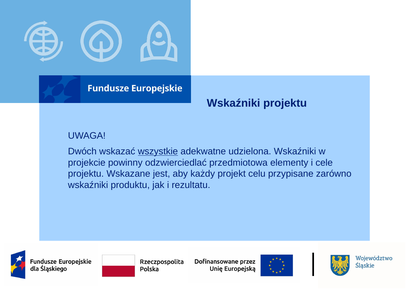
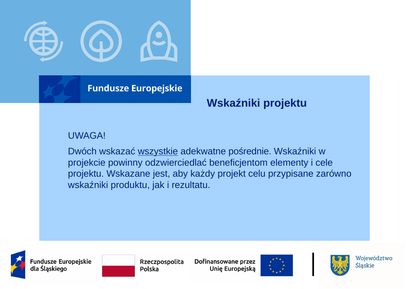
udzielona: udzielona -> pośrednie (250, 151)
przedmiotowa: przedmiotowa -> beneficjentom (238, 163)
